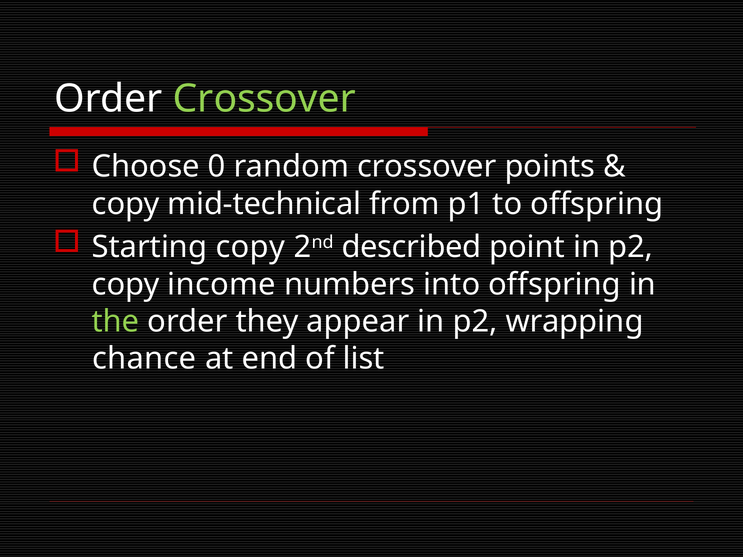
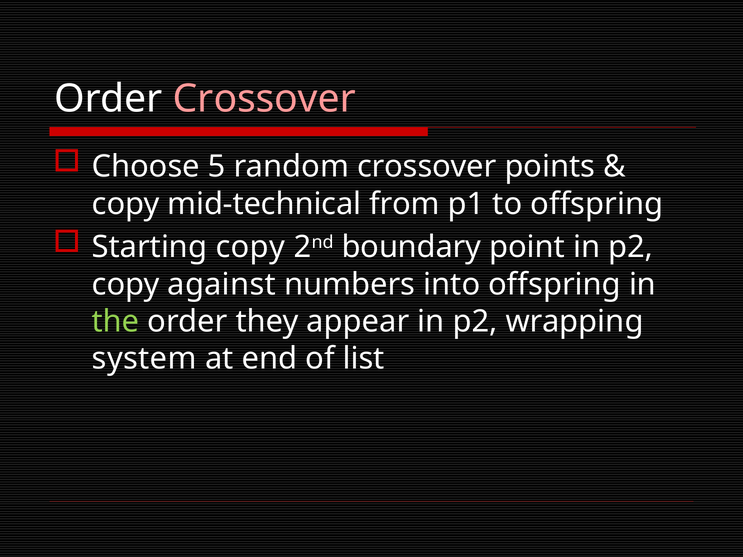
Crossover colour: light green -> pink (264, 99)
0: 0 -> 5 (217, 167)
described: described -> boundary (411, 247)
income: income -> against (222, 285)
chance: chance -> system (144, 359)
